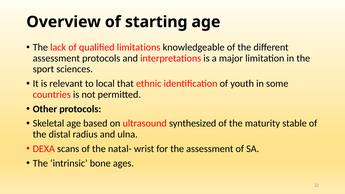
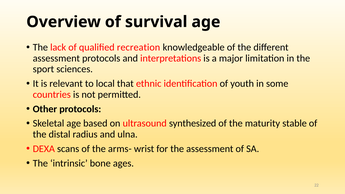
starting: starting -> survival (156, 22)
limitations: limitations -> recreation (139, 47)
natal-: natal- -> arms- (120, 149)
